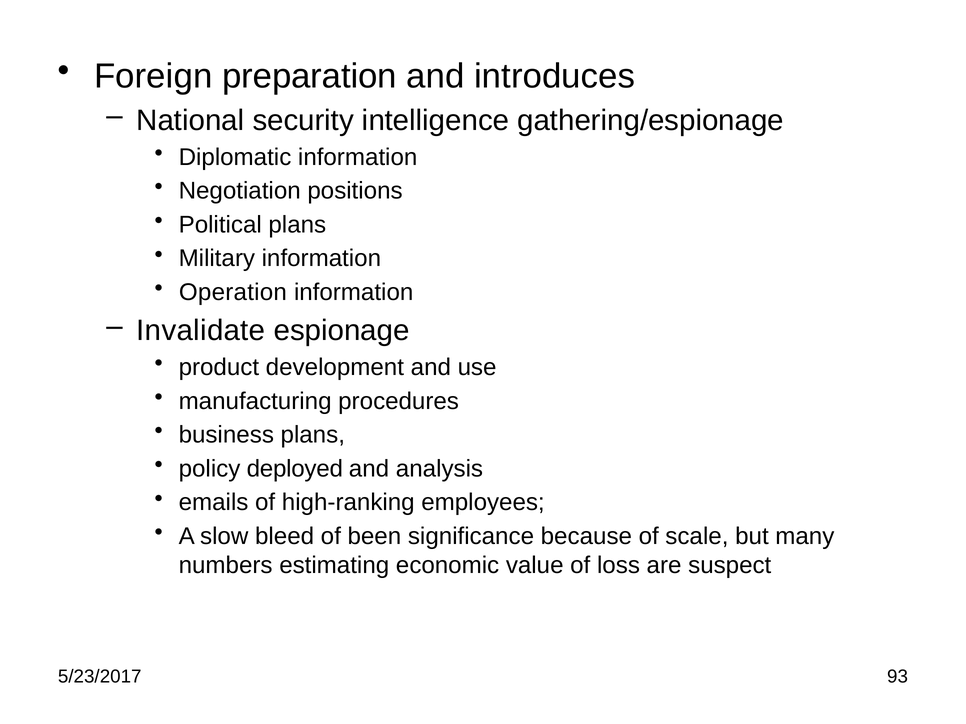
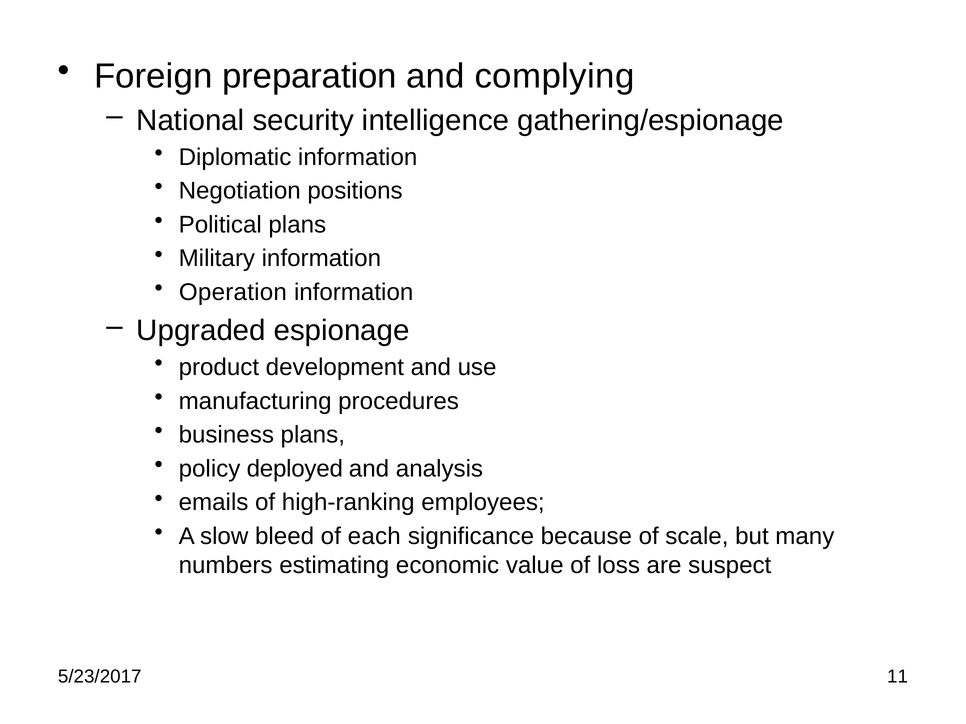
introduces: introduces -> complying (555, 76)
Invalidate: Invalidate -> Upgraded (201, 331)
been: been -> each (374, 537)
93: 93 -> 11 (898, 677)
